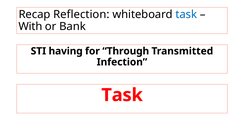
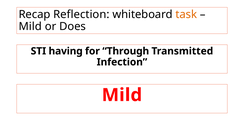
task colour: blue -> orange (186, 14)
With: With -> Mild (30, 27)
Bank: Bank -> Does (73, 27)
Task: Task -> Mild (122, 95)
